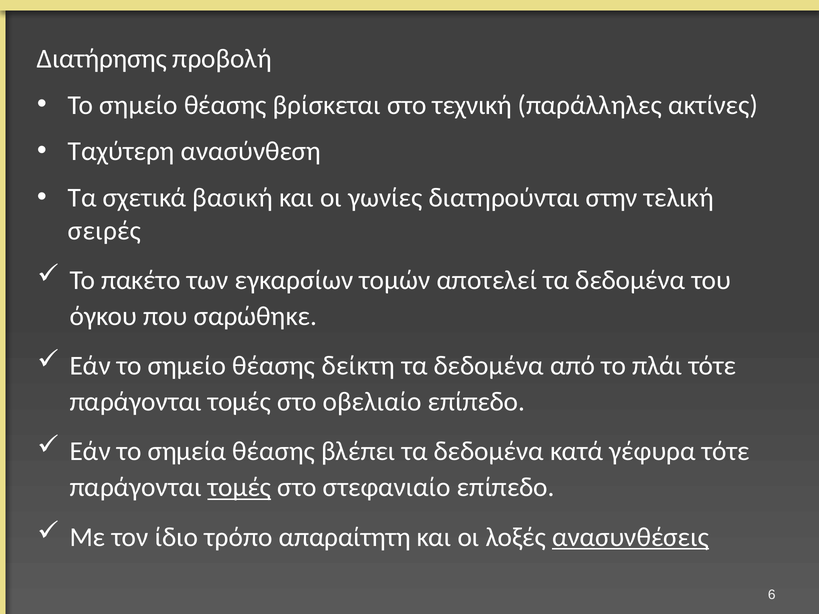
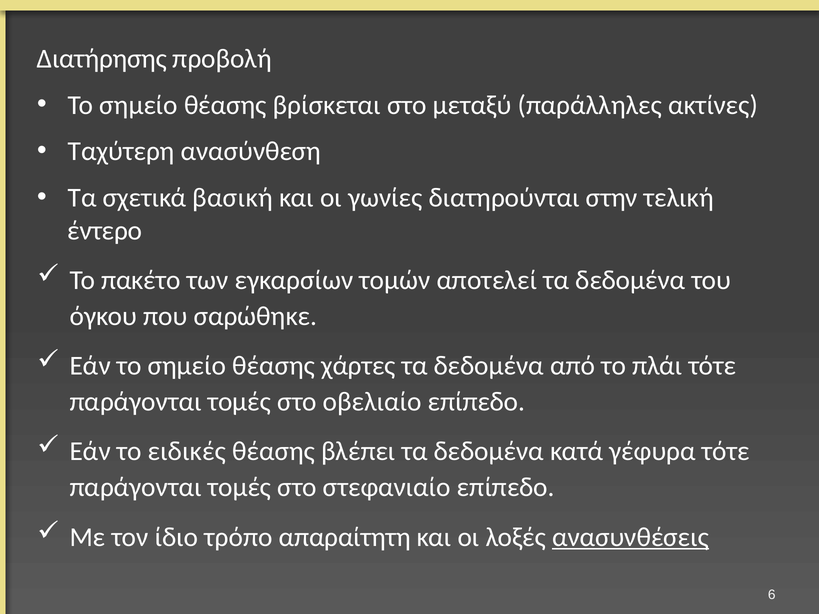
τεχνική: τεχνική -> μεταξύ (472, 105)
σειρές: σειρές -> έντερο (105, 231)
δείκτη: δείκτη -> χάρτες (358, 366)
σημεία: σημεία -> ειδικές (187, 452)
τομές underline: present -> none (239, 488)
